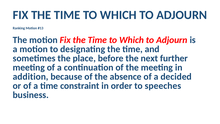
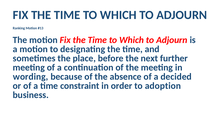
addition: addition -> wording (31, 76)
speeches: speeches -> adoption (163, 86)
